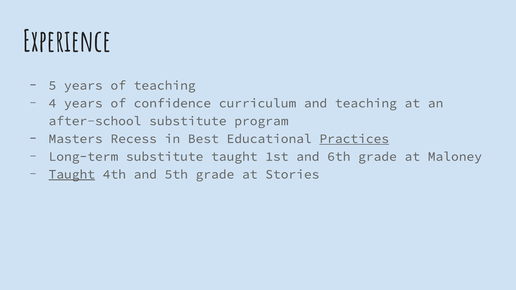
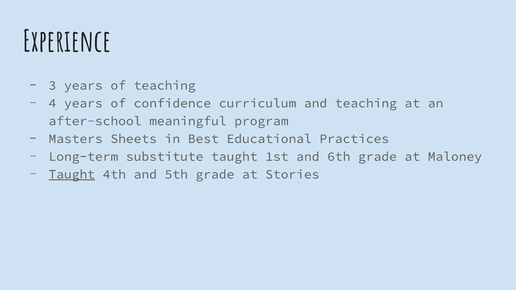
5: 5 -> 3 (52, 85)
after-school substitute: substitute -> meaningful (188, 121)
Recess: Recess -> Sheets (134, 139)
Practices underline: present -> none (354, 139)
